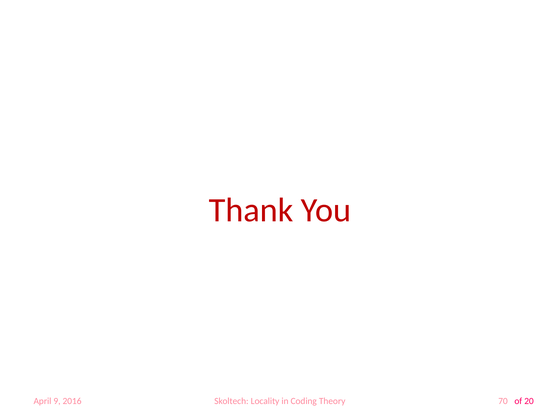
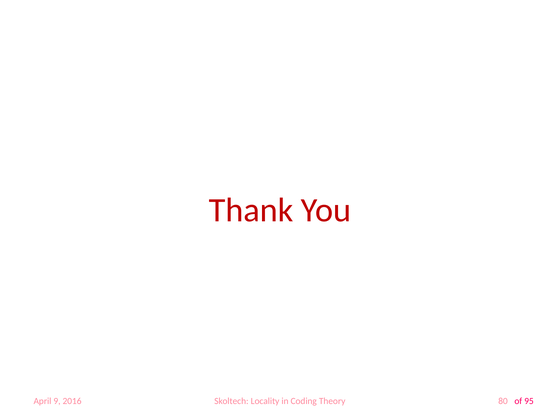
70: 70 -> 80 (503, 401)
20: 20 -> 95 (529, 401)
